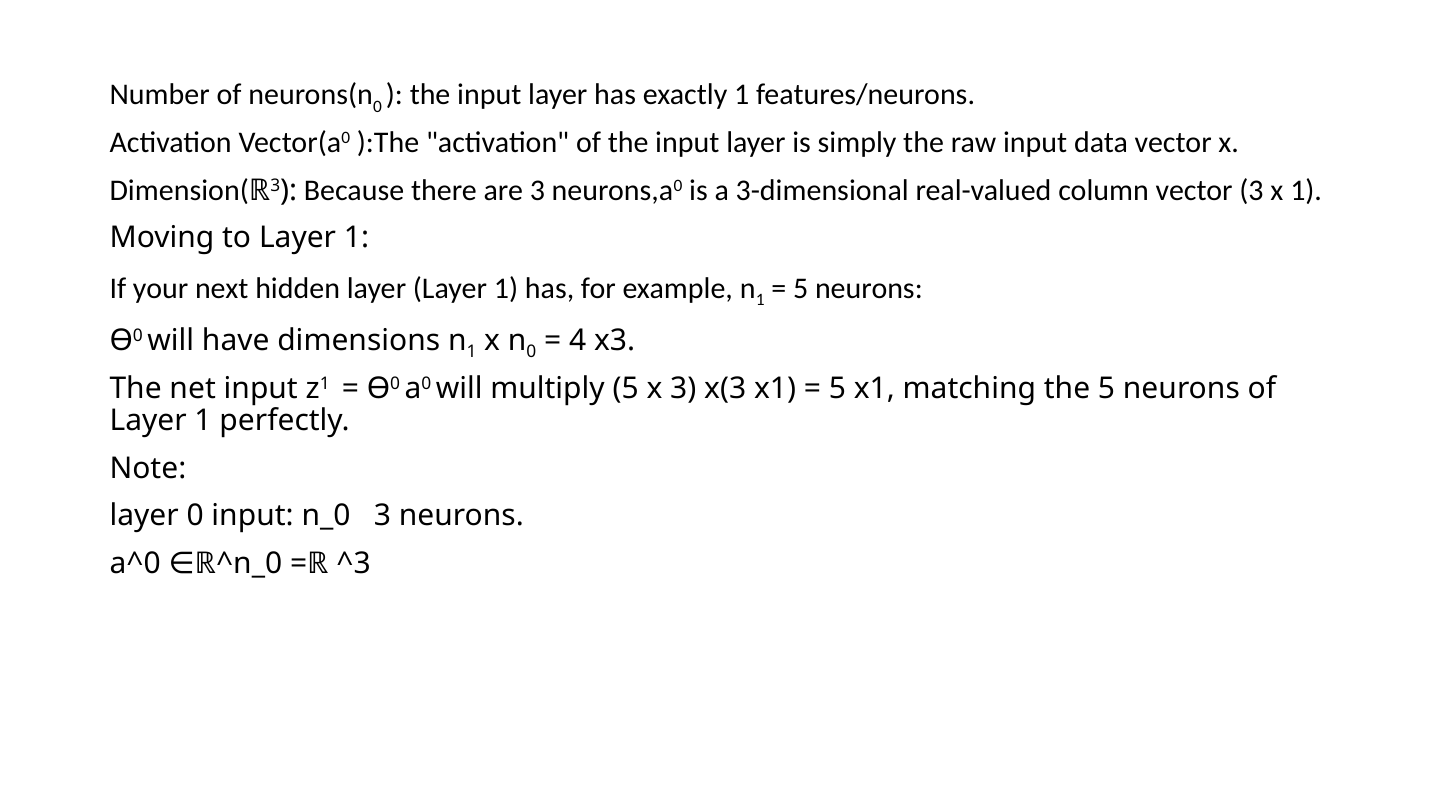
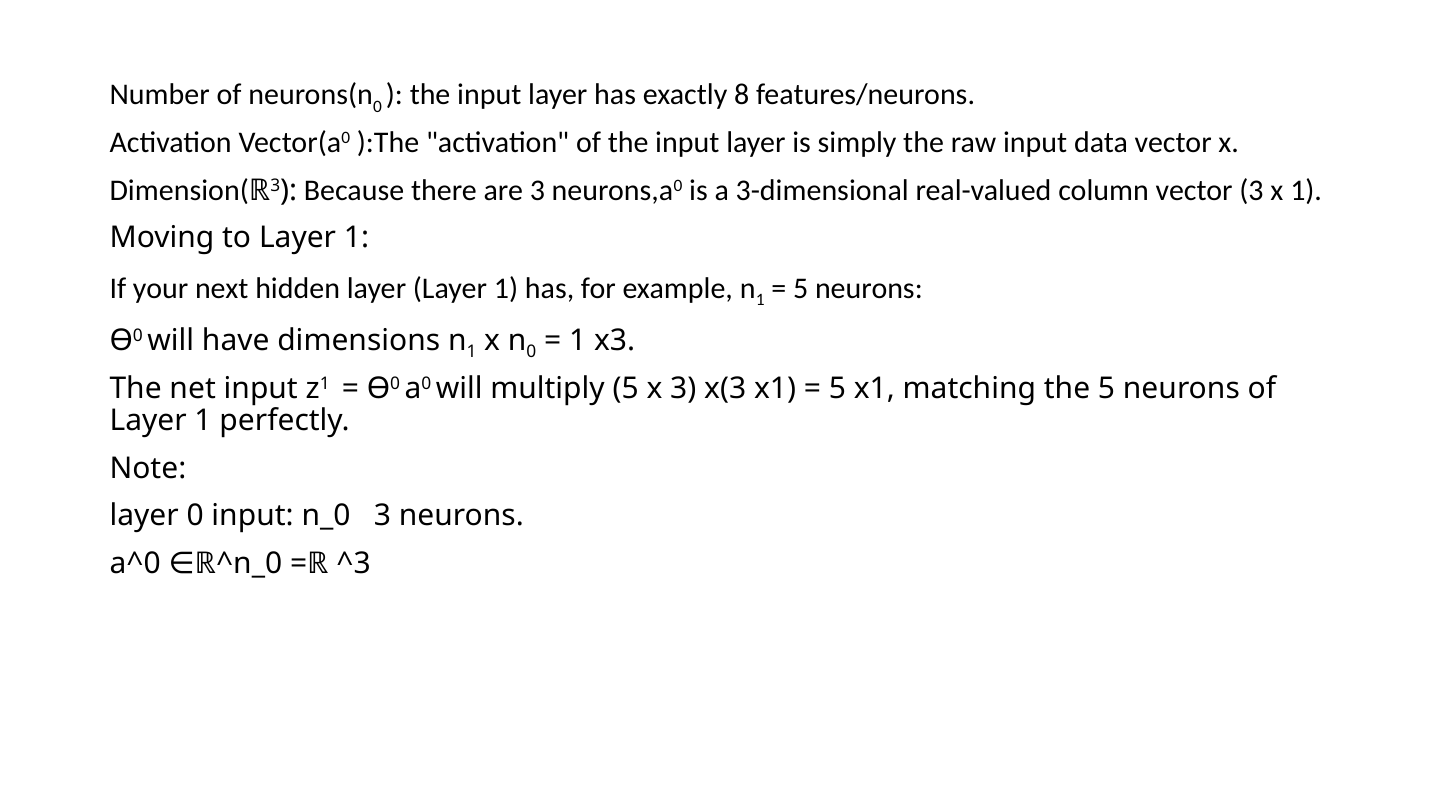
exactly 1: 1 -> 8 (742, 95)
4: 4 -> 1 (578, 340)
